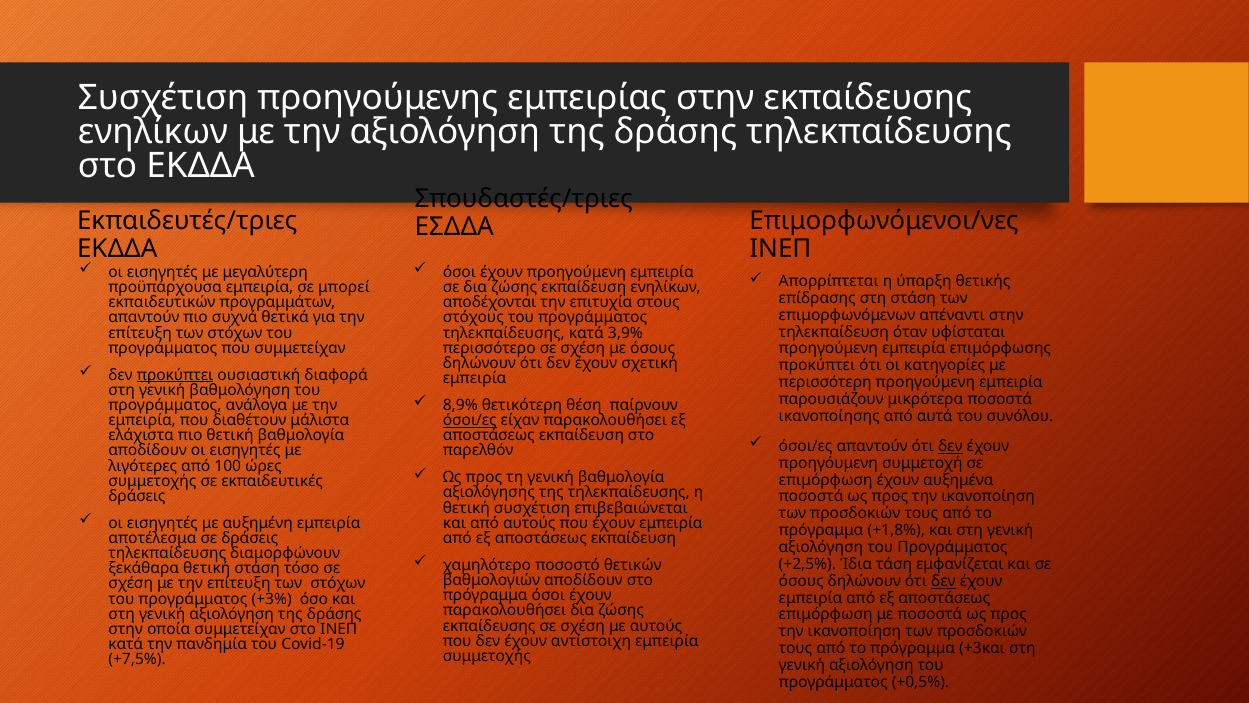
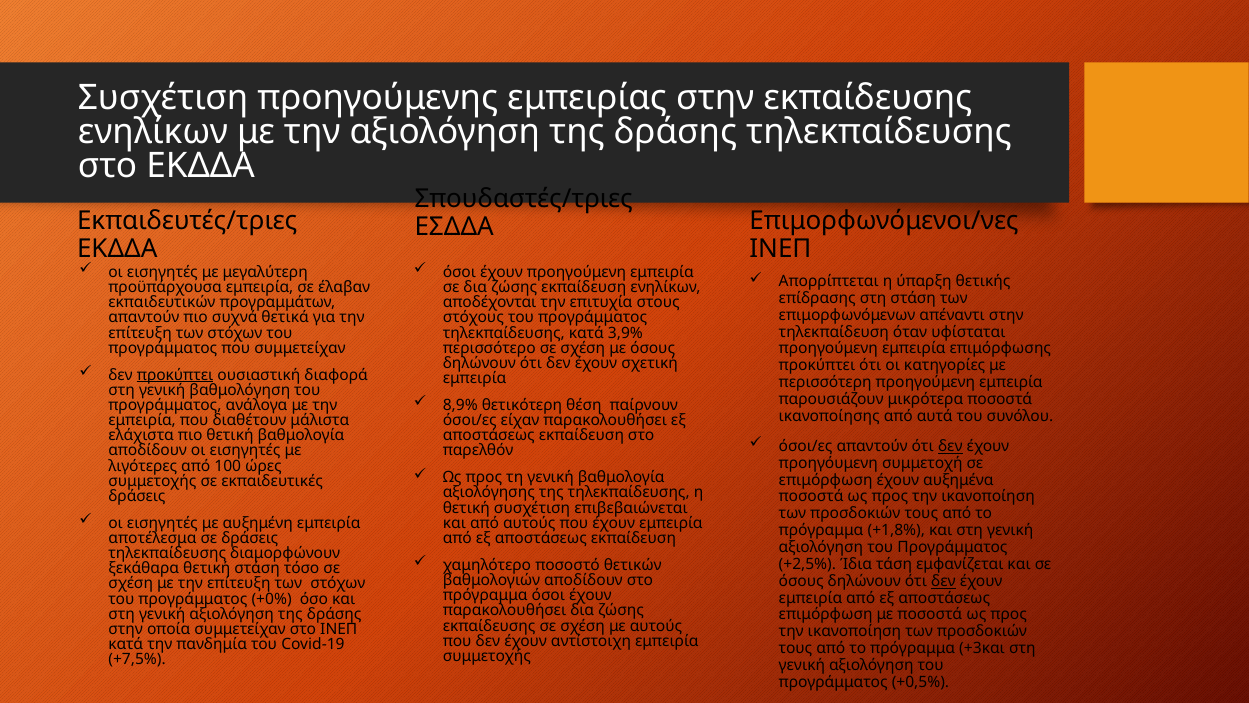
μπορεί: μπορεί -> έλαβαν (344, 287)
όσοι/ες underline: present -> none (470, 420)
+3%: +3% -> +0% (272, 599)
